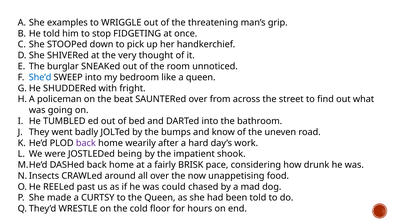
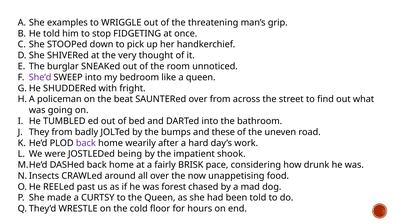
She’d colour: blue -> purple (40, 77)
They went: went -> from (62, 132)
know: know -> these (223, 132)
could: could -> forest (174, 187)
